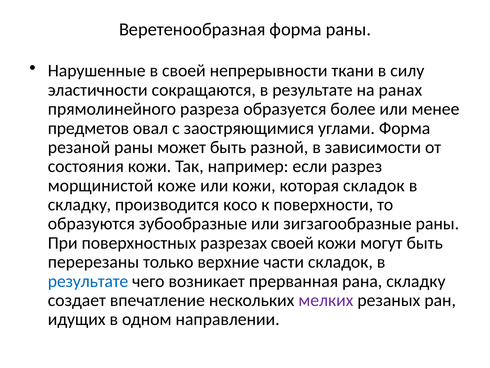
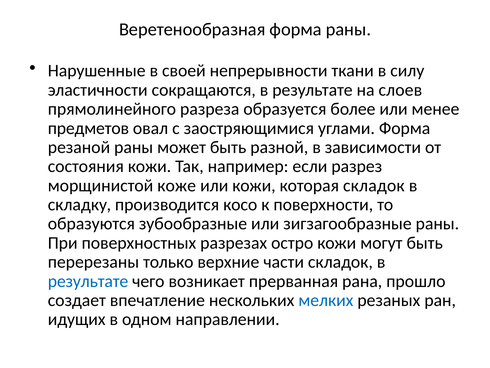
ранах: ранах -> слоев (400, 90)
разрезах своей: своей -> остро (292, 243)
рана складку: складку -> прошло (416, 281)
мелких colour: purple -> blue (326, 300)
